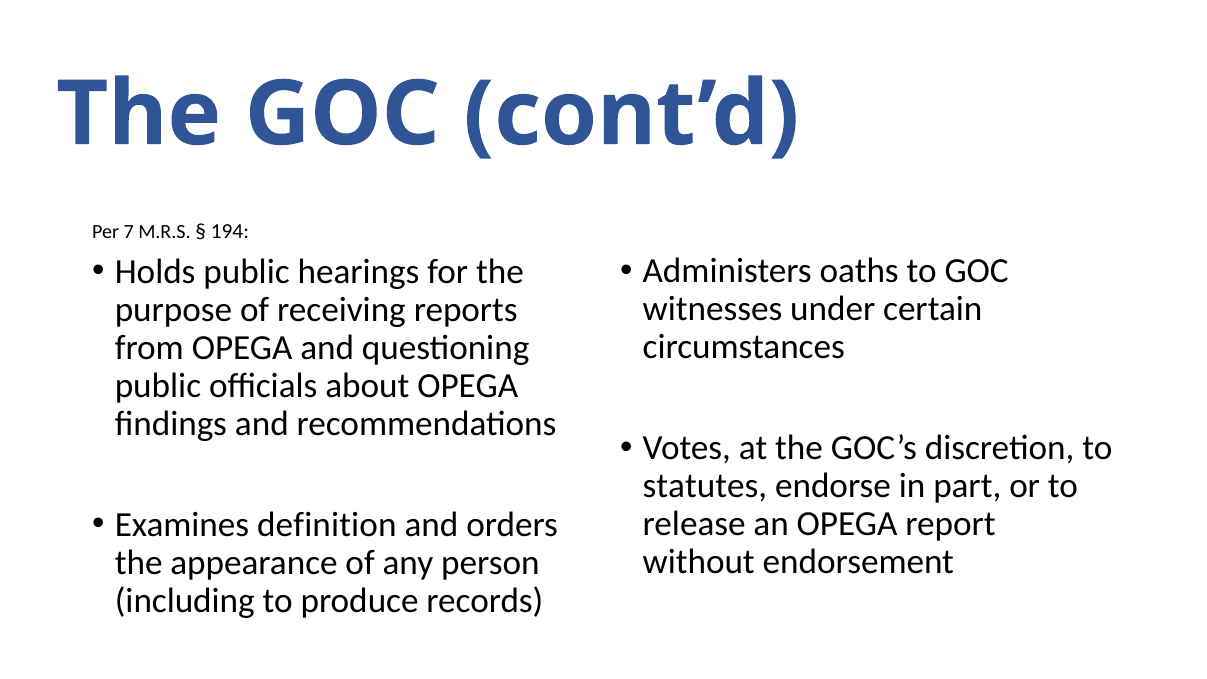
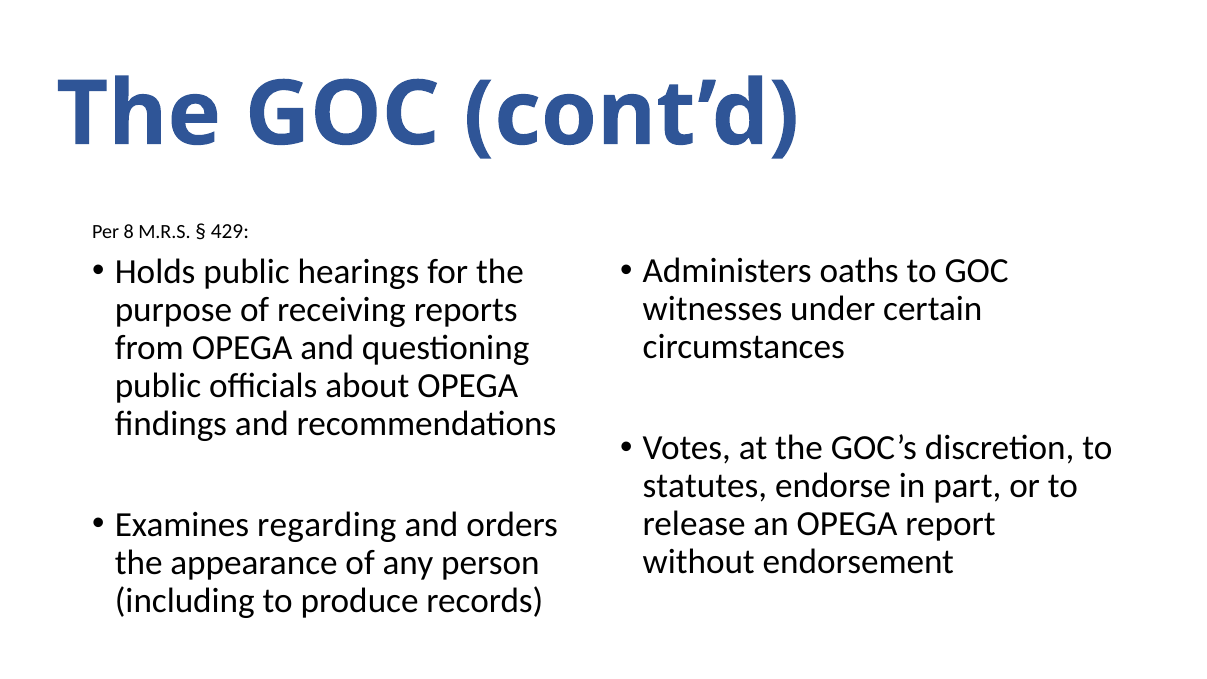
7: 7 -> 8 (129, 232)
194: 194 -> 429 (230, 232)
definition: definition -> regarding (327, 525)
